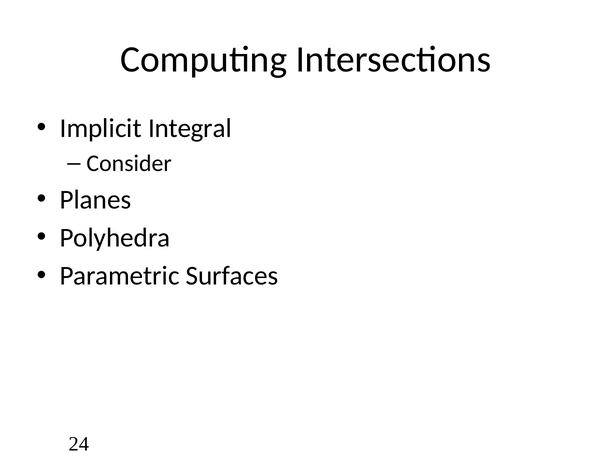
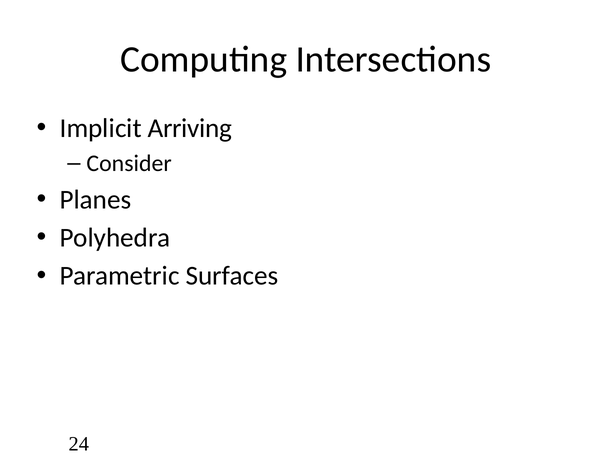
Integral: Integral -> Arriving (190, 128)
